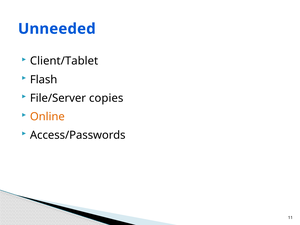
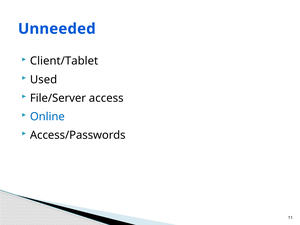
Flash: Flash -> Used (44, 80)
copies: copies -> access (106, 98)
Online colour: orange -> blue (47, 117)
